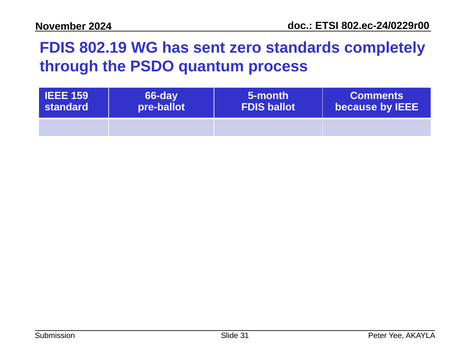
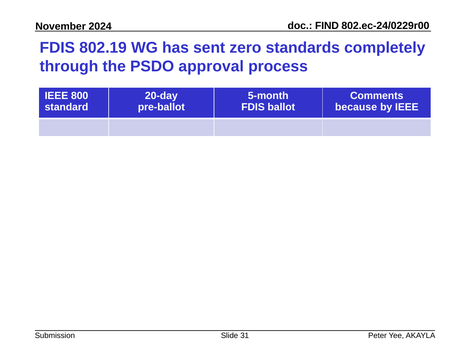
ETSI: ETSI -> FIND (327, 26)
quantum: quantum -> approval (211, 66)
159: 159 -> 800 (80, 95)
66-day: 66-day -> 20-day (161, 95)
